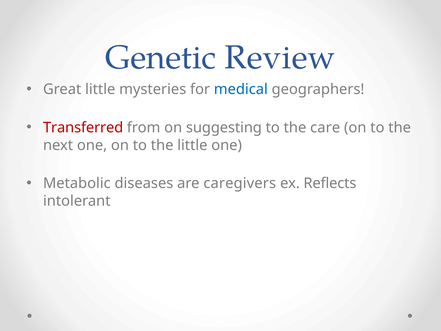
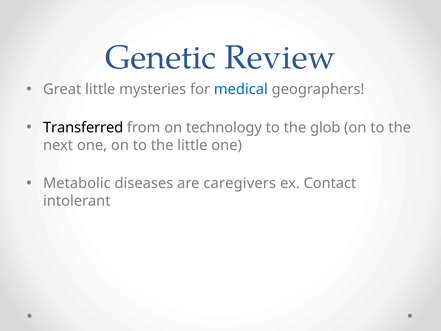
Transferred colour: red -> black (83, 127)
suggesting: suggesting -> technology (224, 127)
care: care -> glob (325, 127)
Reflects: Reflects -> Contact (330, 183)
